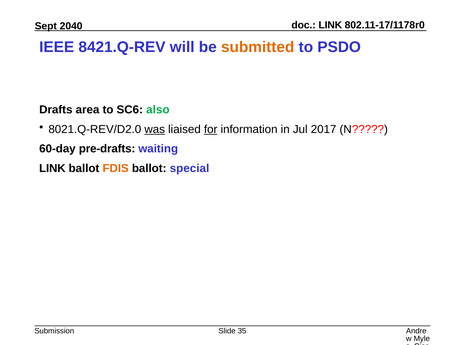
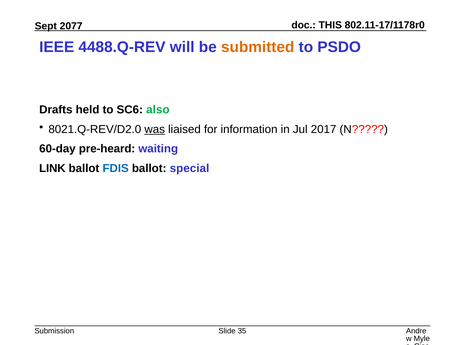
LINK: LINK -> THIS (330, 25)
2040: 2040 -> 2077 (71, 26)
8421.Q-REV: 8421.Q-REV -> 4488.Q-REV (122, 47)
area: area -> held (88, 110)
for underline: present -> none (211, 130)
pre-drafts: pre-drafts -> pre-heard (107, 149)
FDIS colour: orange -> blue (116, 169)
